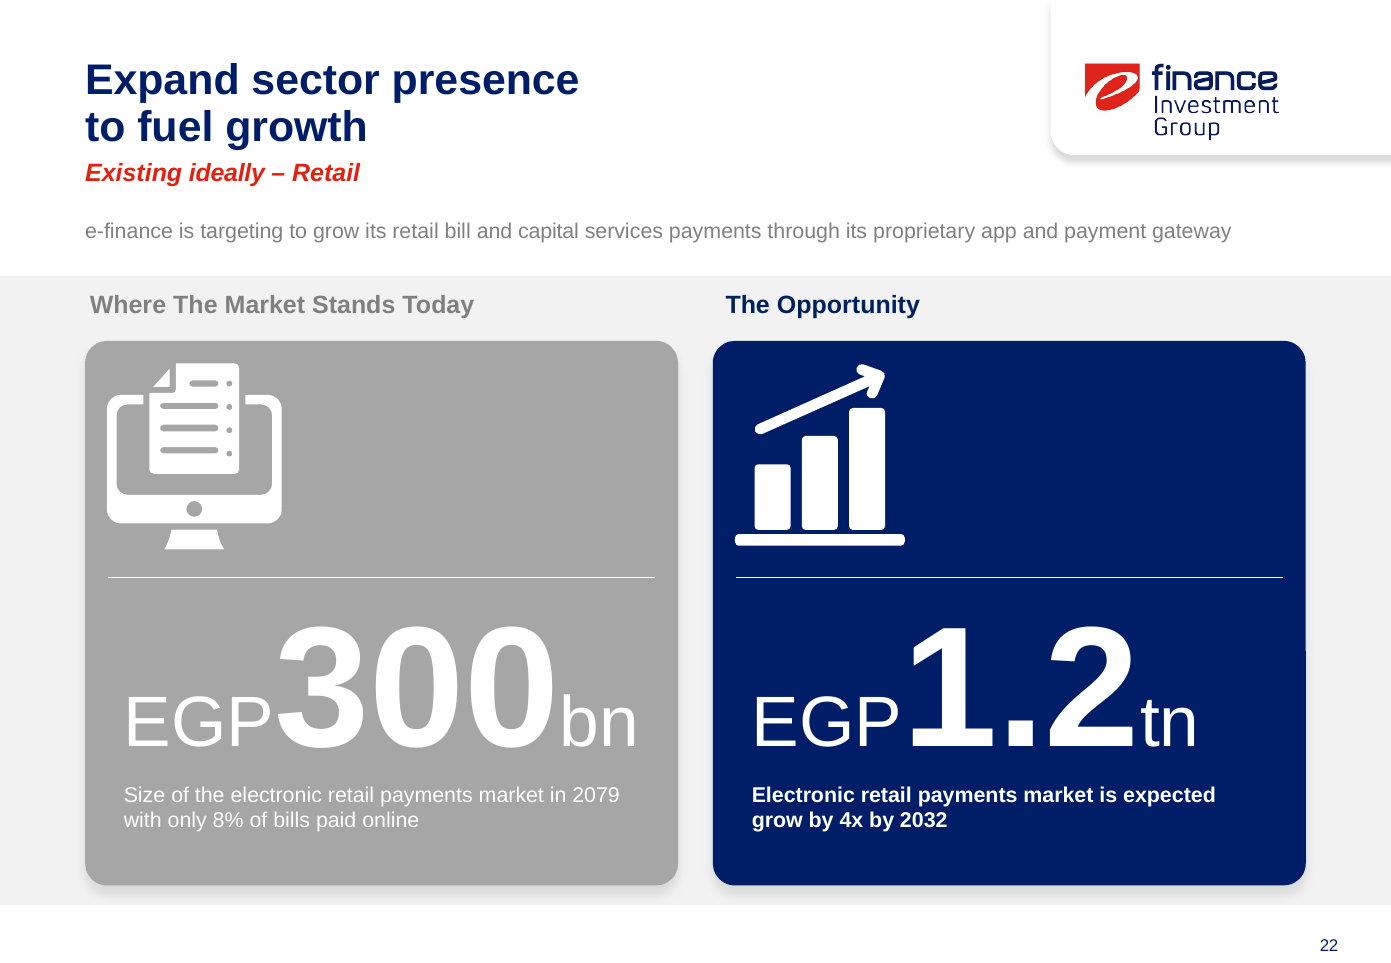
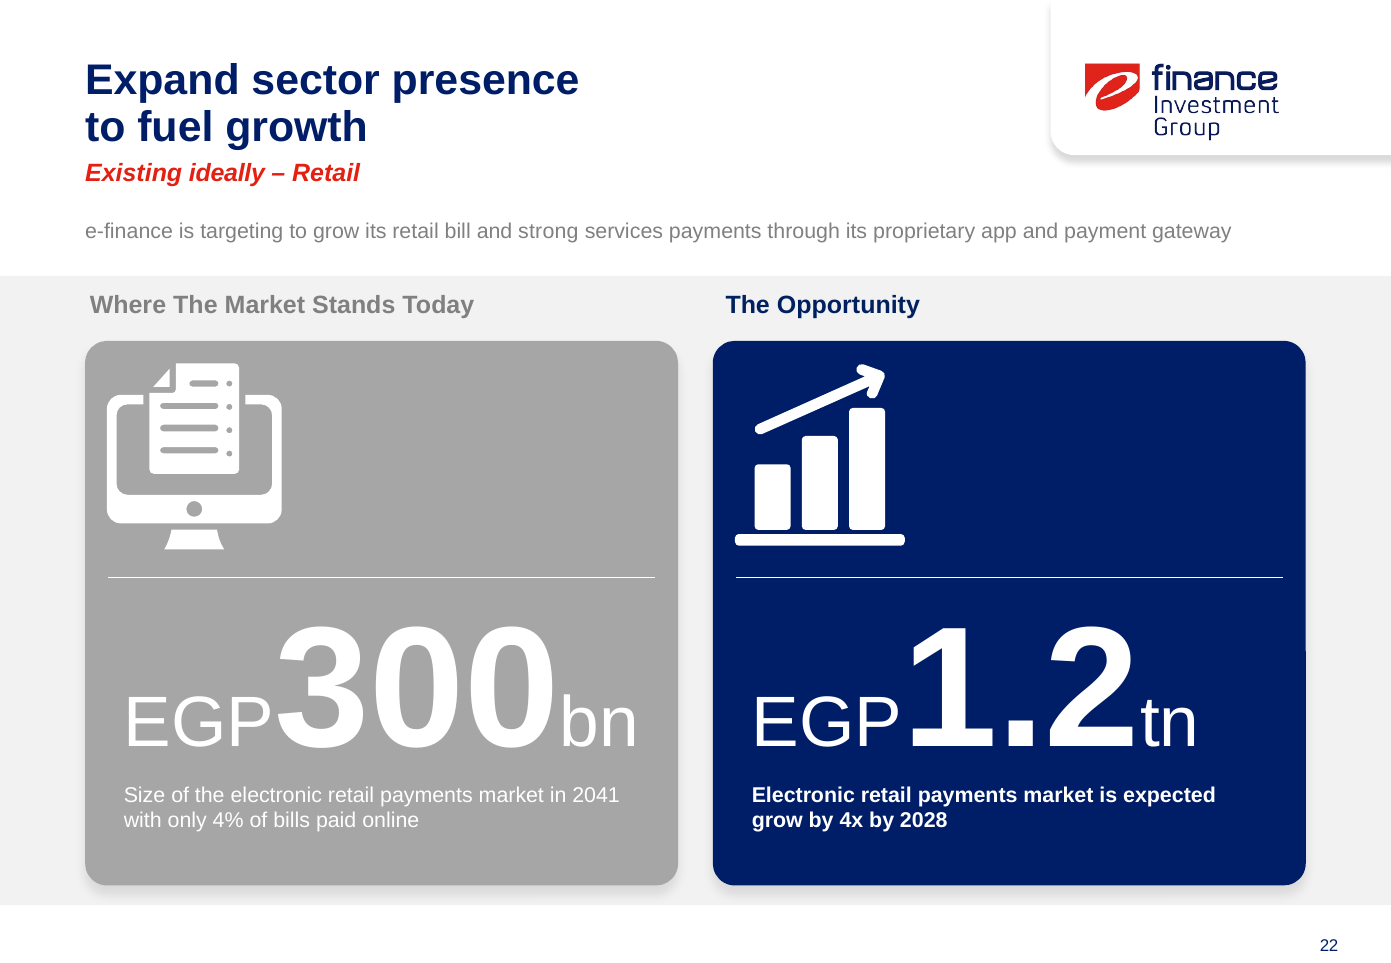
capital: capital -> strong (548, 232)
2079: 2079 -> 2041 (596, 795)
8%: 8% -> 4% (228, 821)
2032: 2032 -> 2028 (924, 821)
